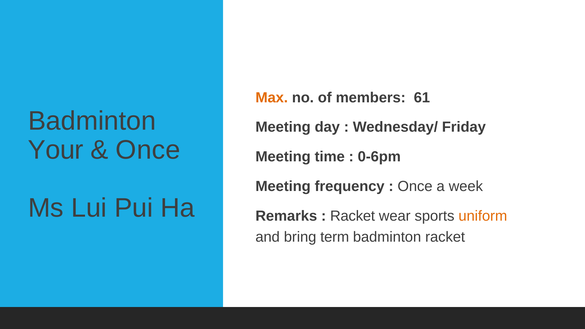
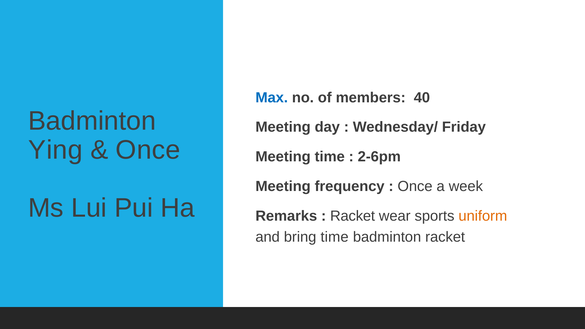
Max colour: orange -> blue (272, 98)
61: 61 -> 40 (422, 98)
Your: Your -> Ying (55, 150)
0-6pm: 0-6pm -> 2-6pm (379, 157)
bring term: term -> time (335, 237)
